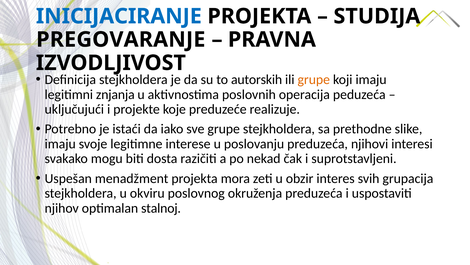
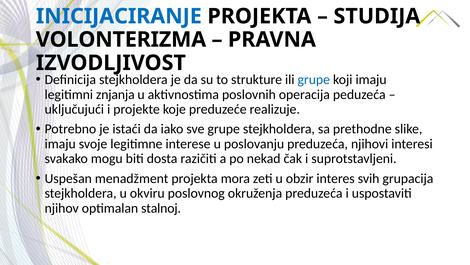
PREGOVARANJE: PREGOVARANJE -> VOLONTERIZMA (121, 39)
autorskih: autorskih -> strukture (257, 79)
grupe colour: orange -> blue (314, 79)
